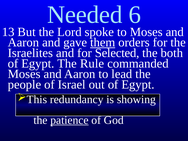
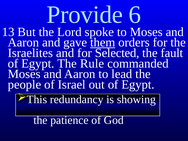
Needed: Needed -> Provide (85, 15)
both: both -> fault (172, 53)
patience underline: present -> none (69, 120)
